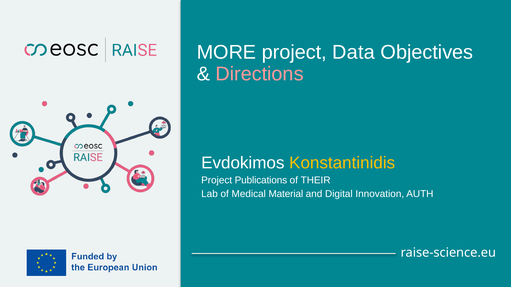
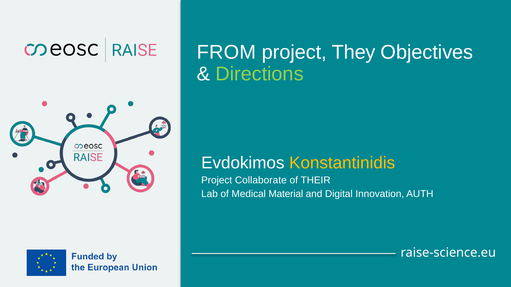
MORE: MORE -> FROM (226, 52)
Data: Data -> They (354, 52)
Directions colour: pink -> light green (260, 74)
Publications: Publications -> Collaborate (261, 181)
